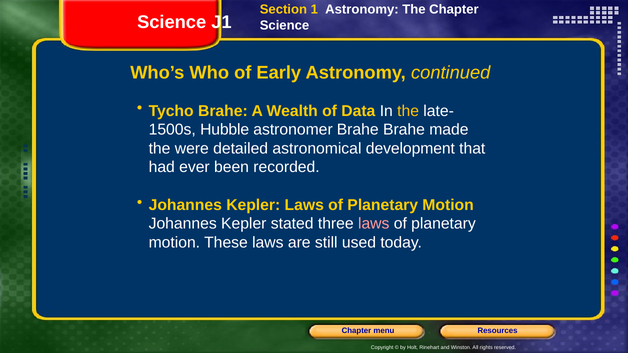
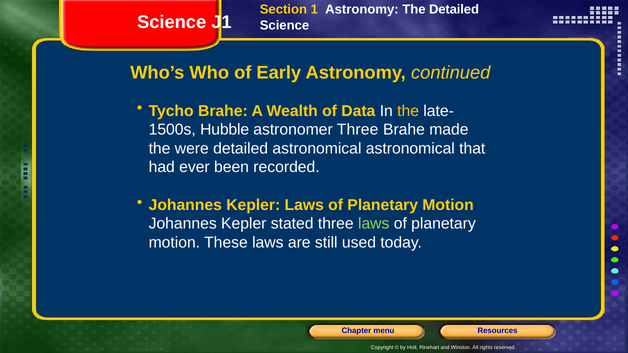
The Chapter: Chapter -> Detailed (454, 10)
astronomer Brahe: Brahe -> Three (358, 130)
astronomical development: development -> astronomical (410, 149)
laws colour: pink -> light green (374, 224)
